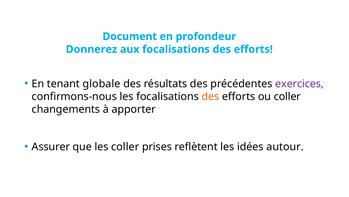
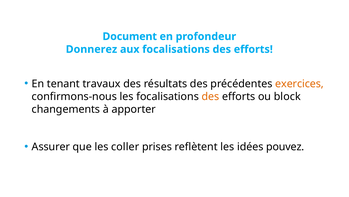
globale: globale -> travaux (102, 83)
exercices colour: purple -> orange (299, 83)
ou coller: coller -> block (287, 96)
autour: autour -> pouvez (285, 146)
